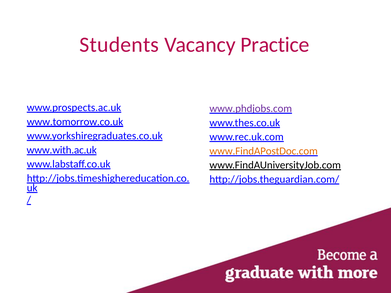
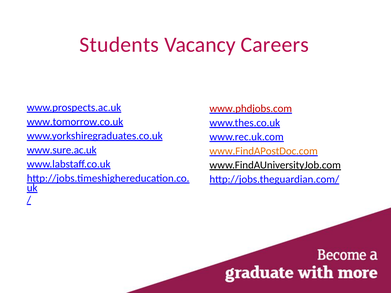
Practice: Practice -> Careers (275, 45)
www.phdjobs.com colour: purple -> red (251, 109)
www.with.ac.uk: www.with.ac.uk -> www.sure.ac.uk (62, 150)
